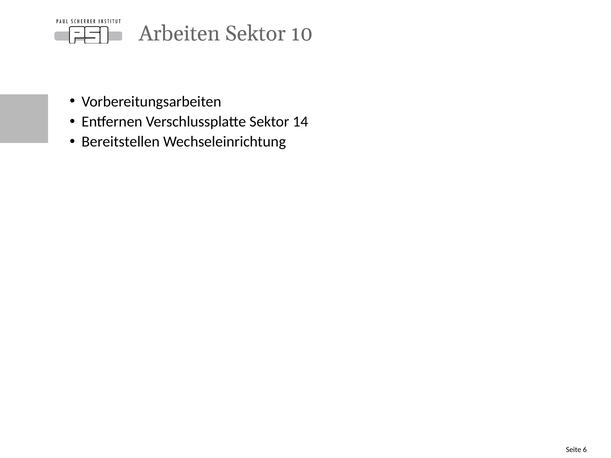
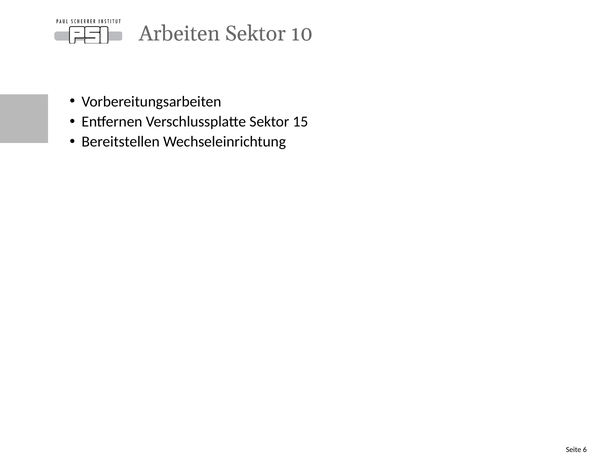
14: 14 -> 15 (300, 122)
